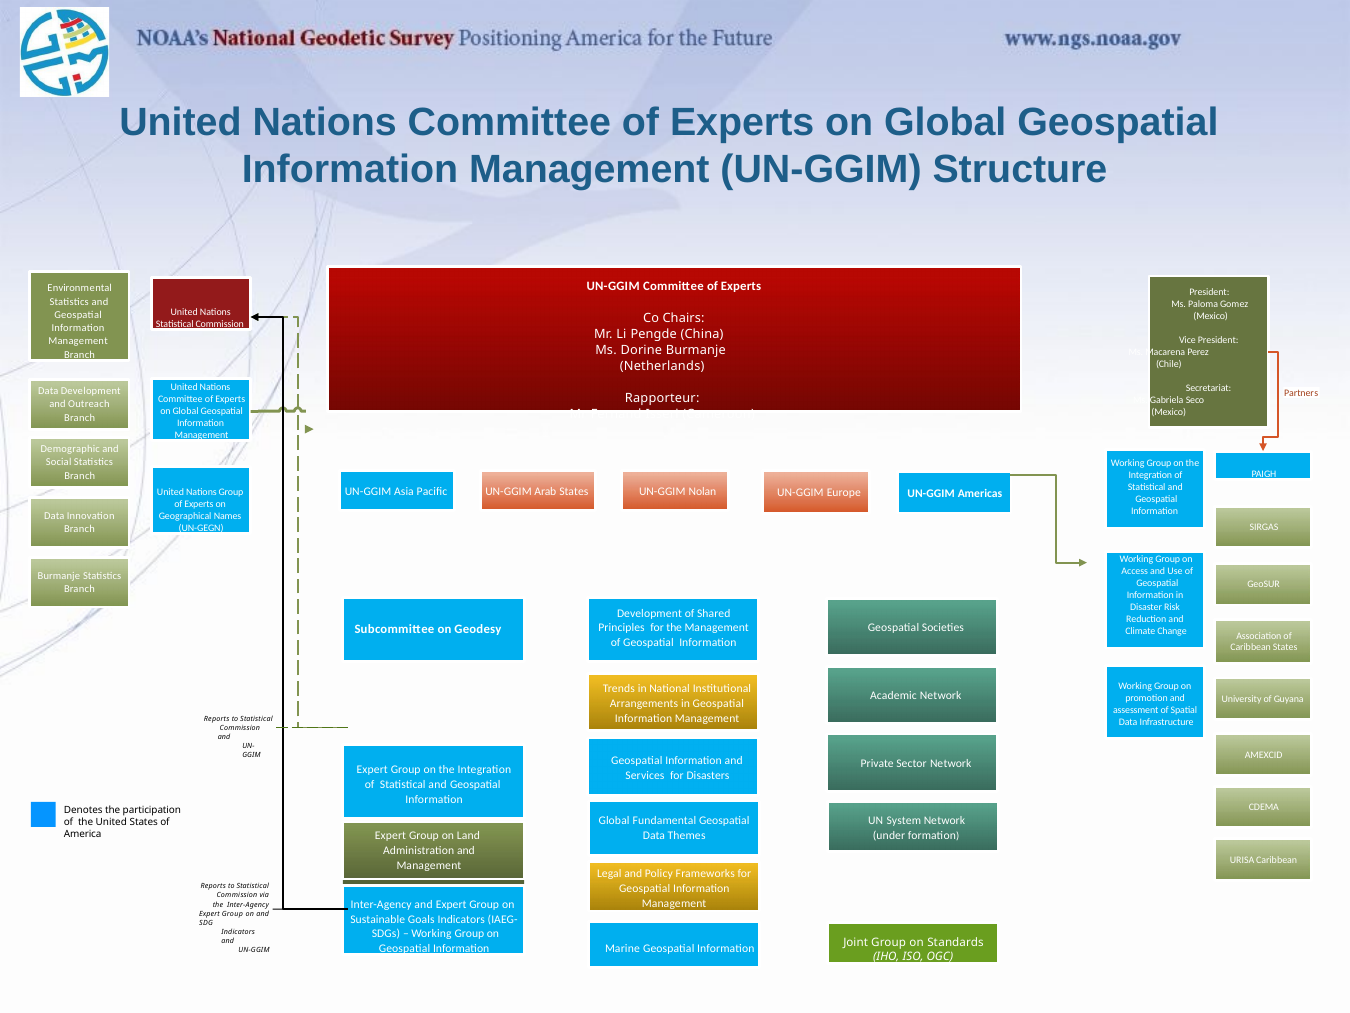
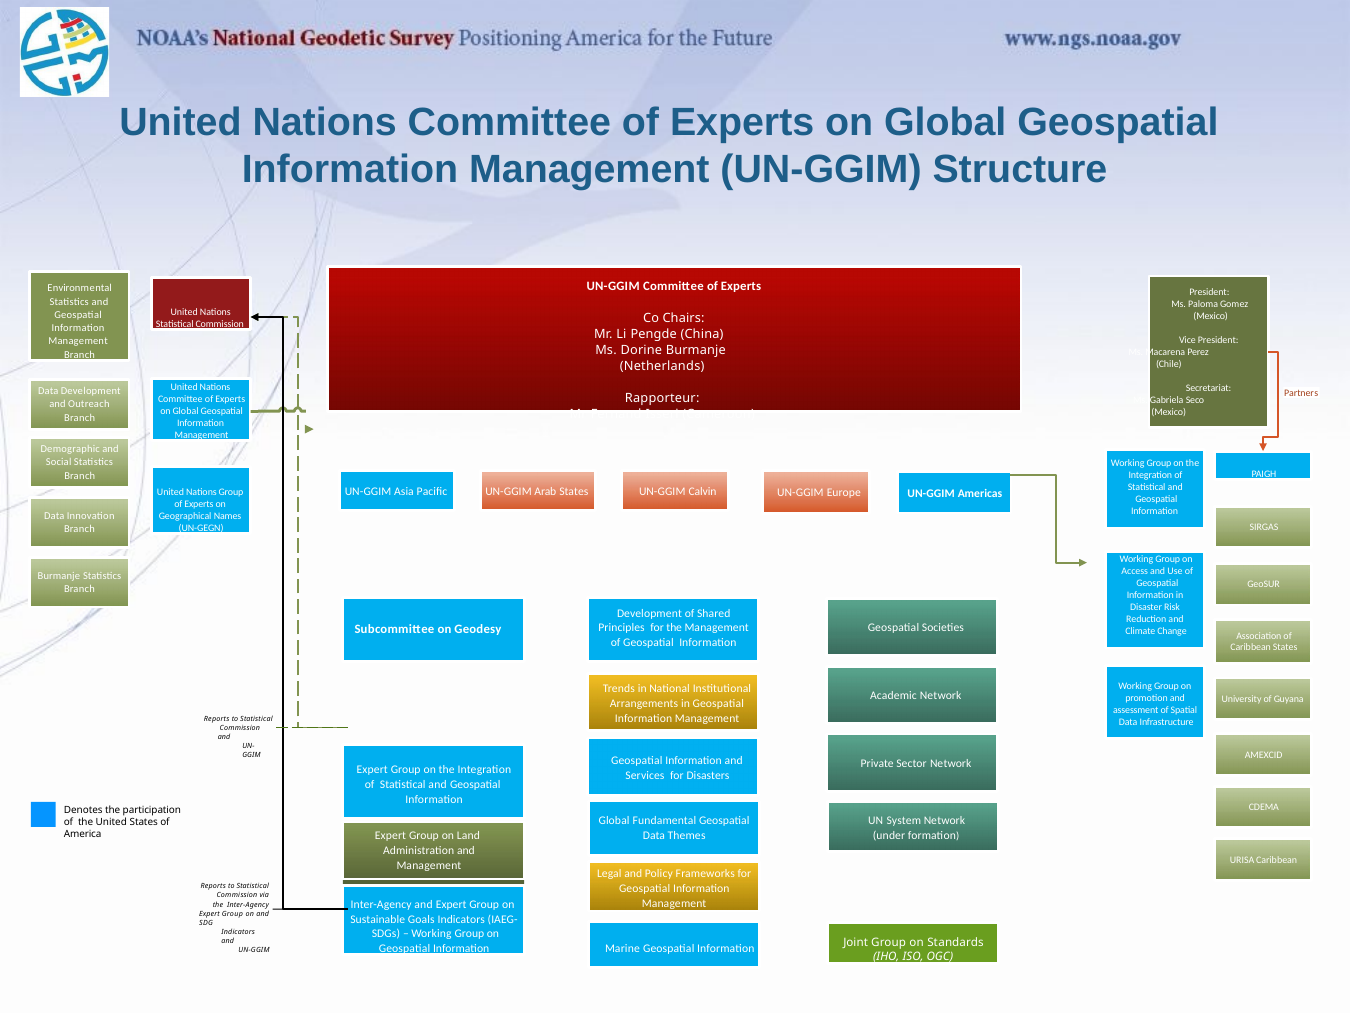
Nolan: Nolan -> Calvin (703, 491)
